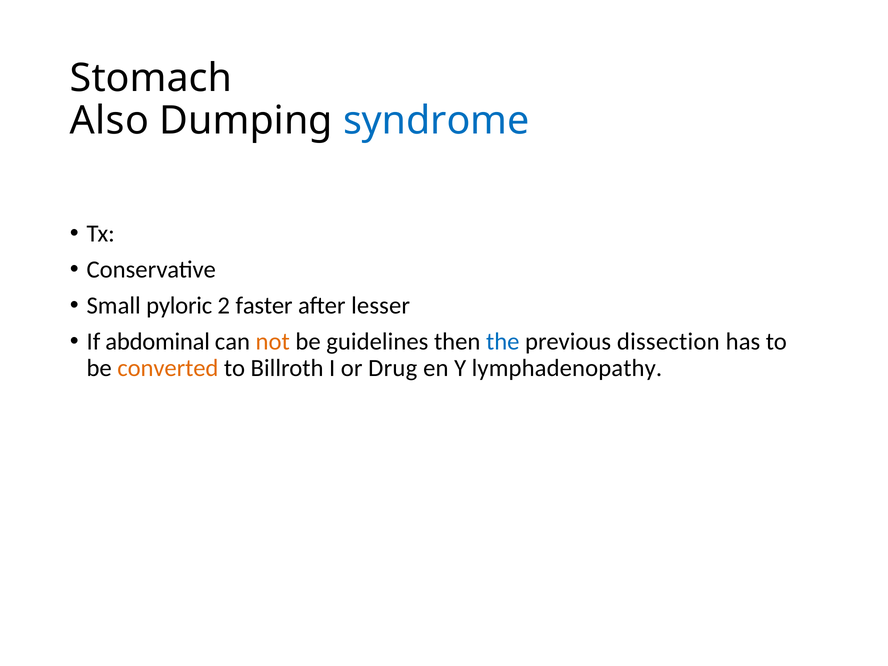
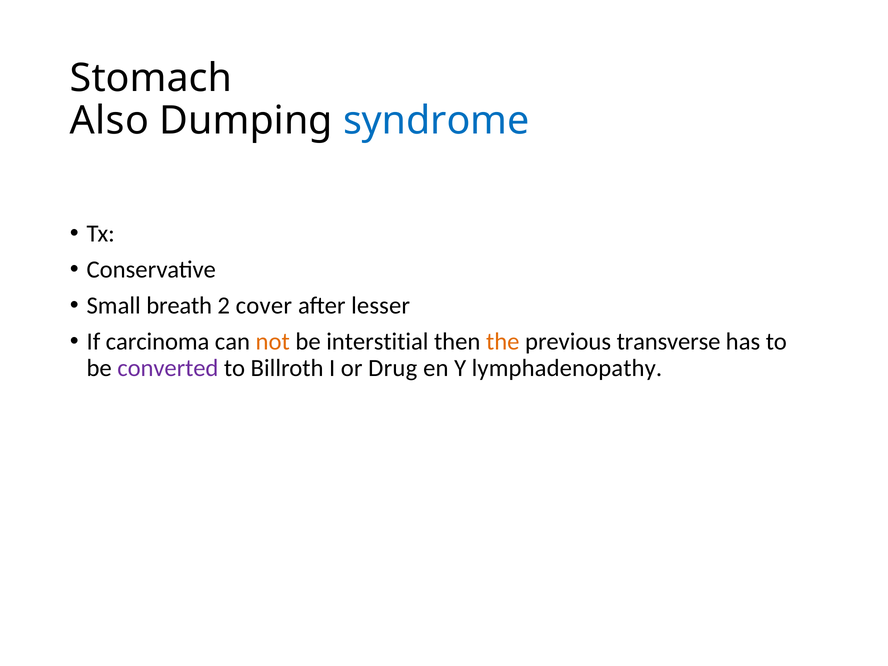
pyloric: pyloric -> breath (179, 306)
faster: faster -> cover (264, 306)
abdominal: abdominal -> carcinoma (158, 341)
guidelines: guidelines -> interstitial (377, 341)
the colour: blue -> orange (503, 341)
dissection: dissection -> transverse (669, 341)
converted colour: orange -> purple (168, 368)
